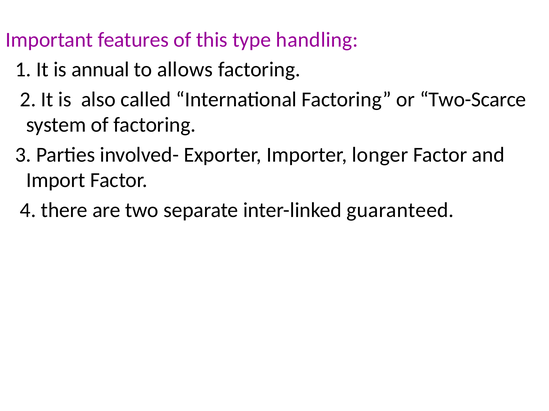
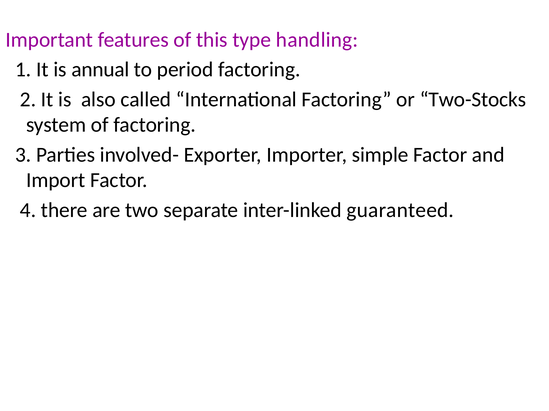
allows: allows -> period (185, 70)
Two-Scarce: Two-Scarce -> Two-Stocks (473, 100)
longer: longer -> simple (380, 155)
